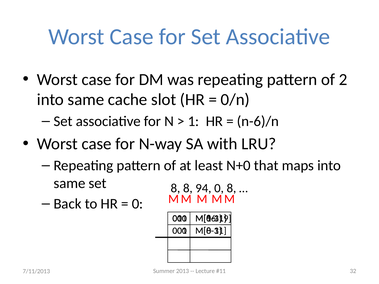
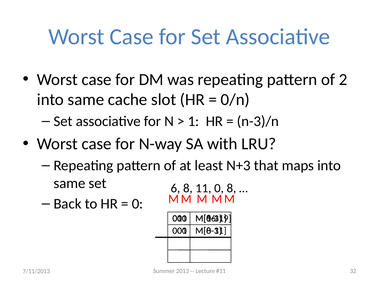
n-6)/n: n-6)/n -> n-3)/n (258, 121)
N+0: N+0 -> N+3 (238, 166)
8: 8 -> 6 (175, 188)
94: 94 -> 11 (203, 188)
